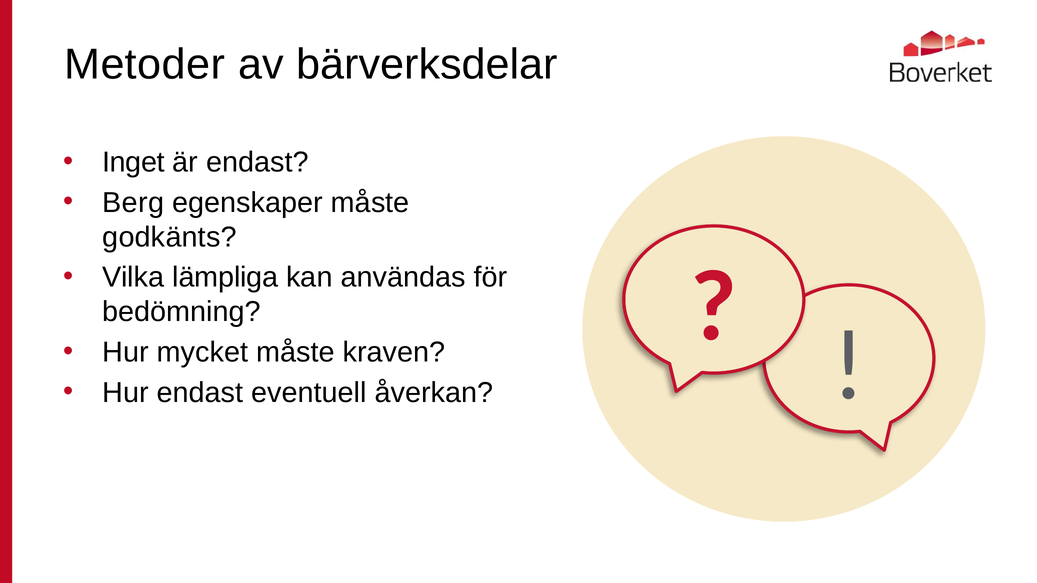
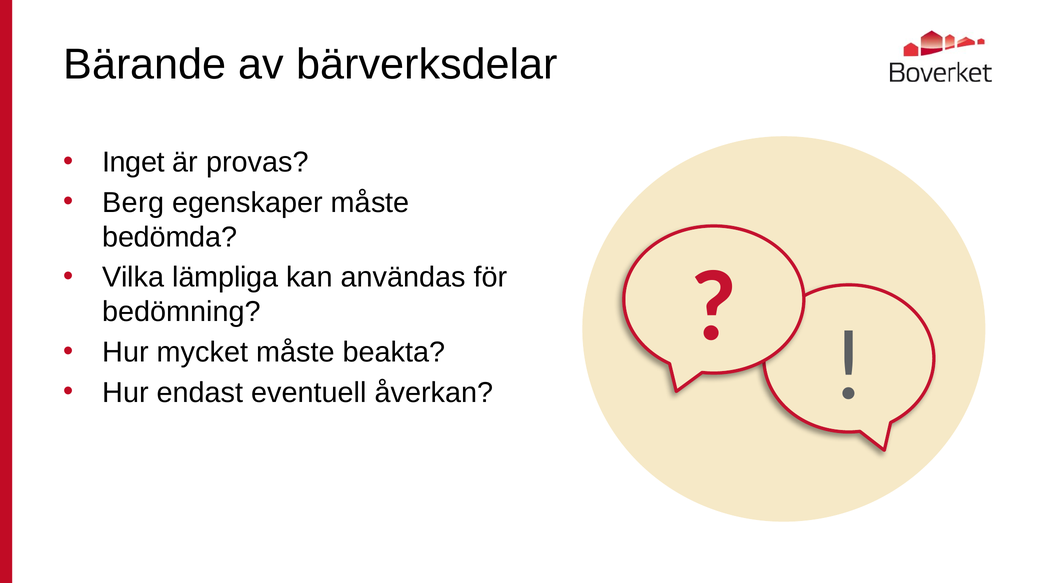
Metoder: Metoder -> Bärande (145, 65)
är endast: endast -> provas (257, 162)
godkänts: godkänts -> bedömda (170, 237)
kraven: kraven -> beakta (394, 352)
